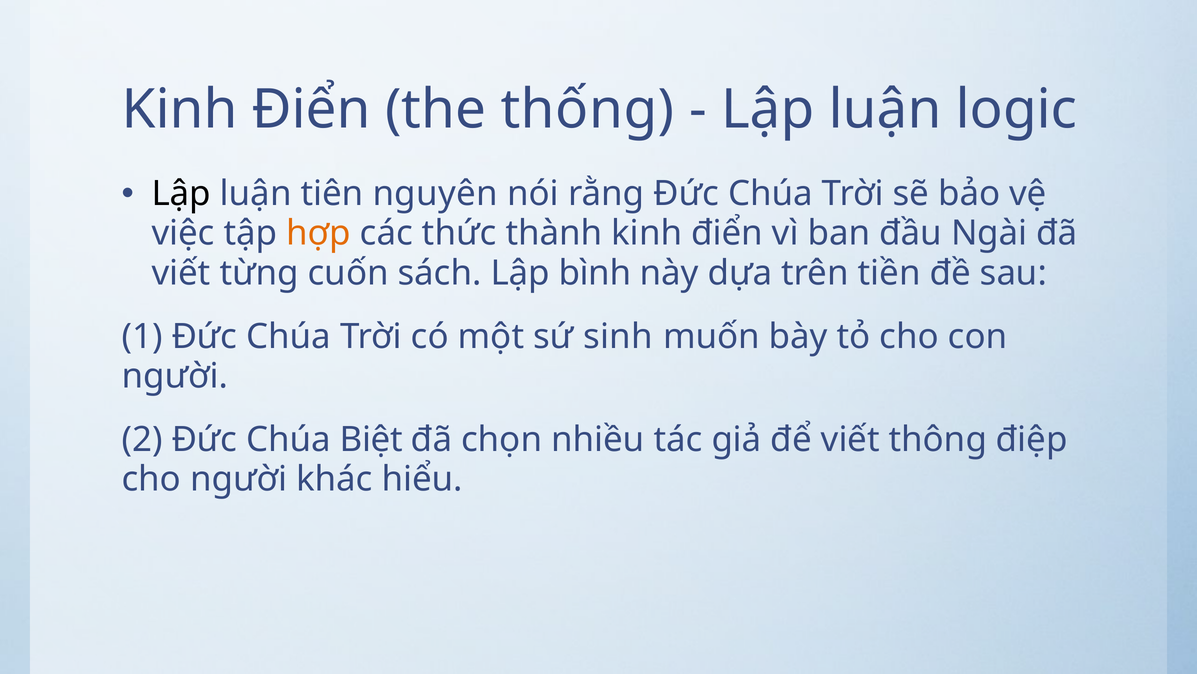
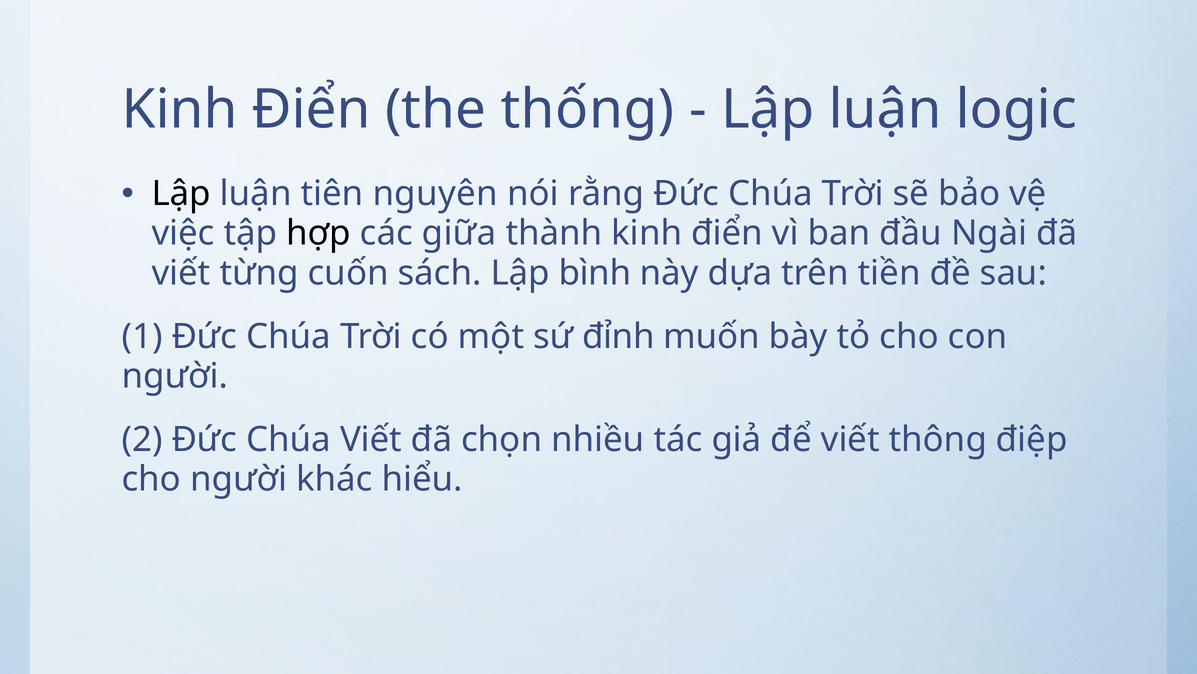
hợp colour: orange -> black (319, 233)
thức: thức -> giữa (459, 233)
sinh: sinh -> đỉnh (618, 336)
Chúa Biệt: Biệt -> Viết (371, 439)
